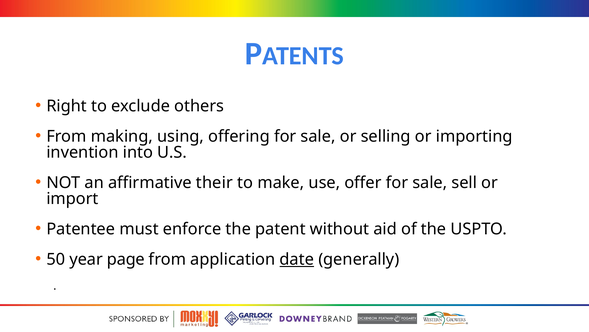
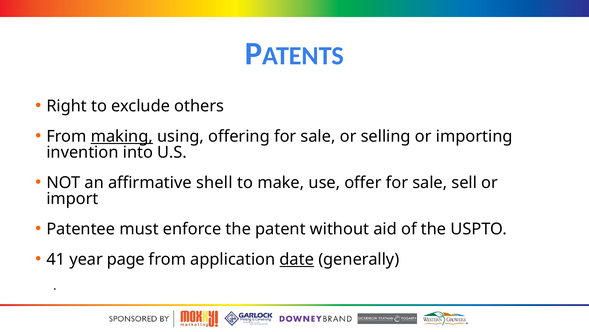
making underline: none -> present (122, 136)
their: their -> shell (214, 182)
50: 50 -> 41 (56, 259)
